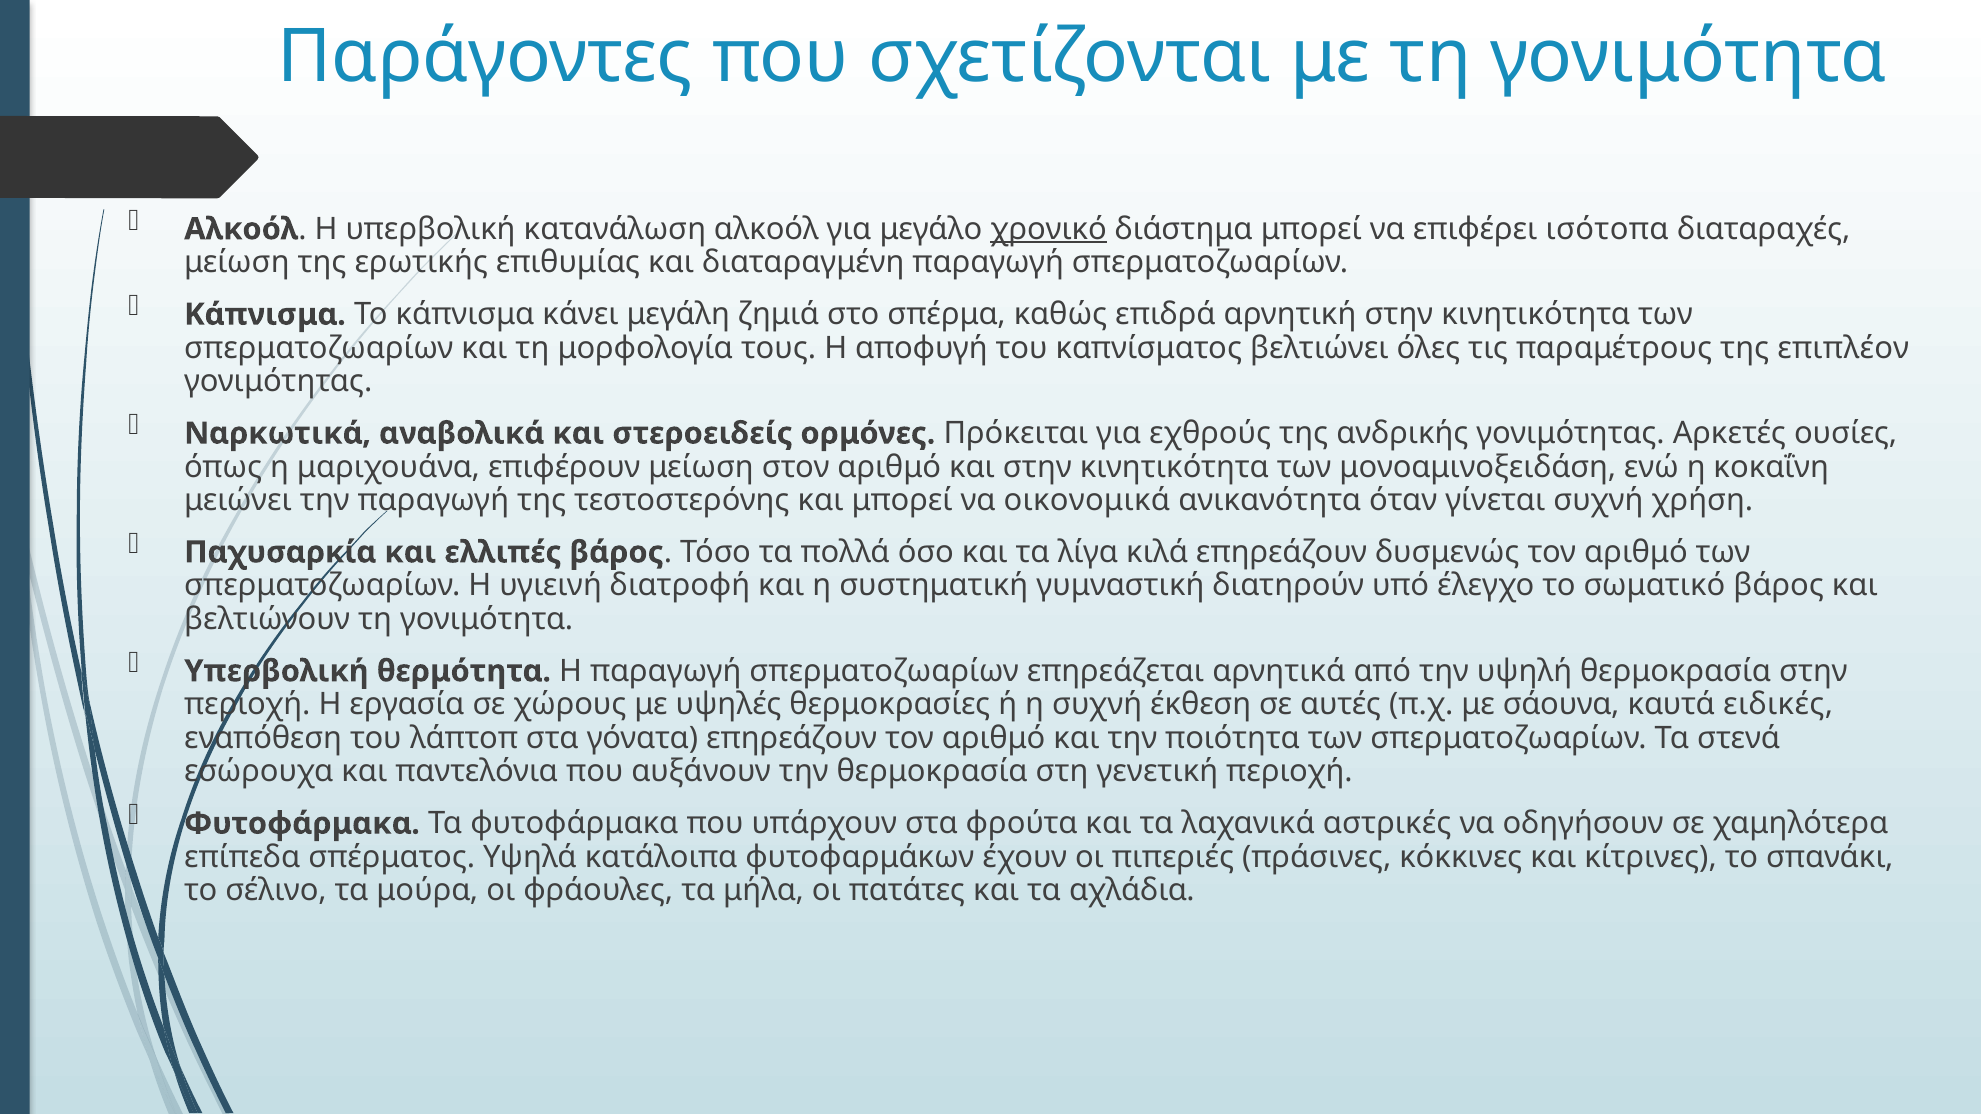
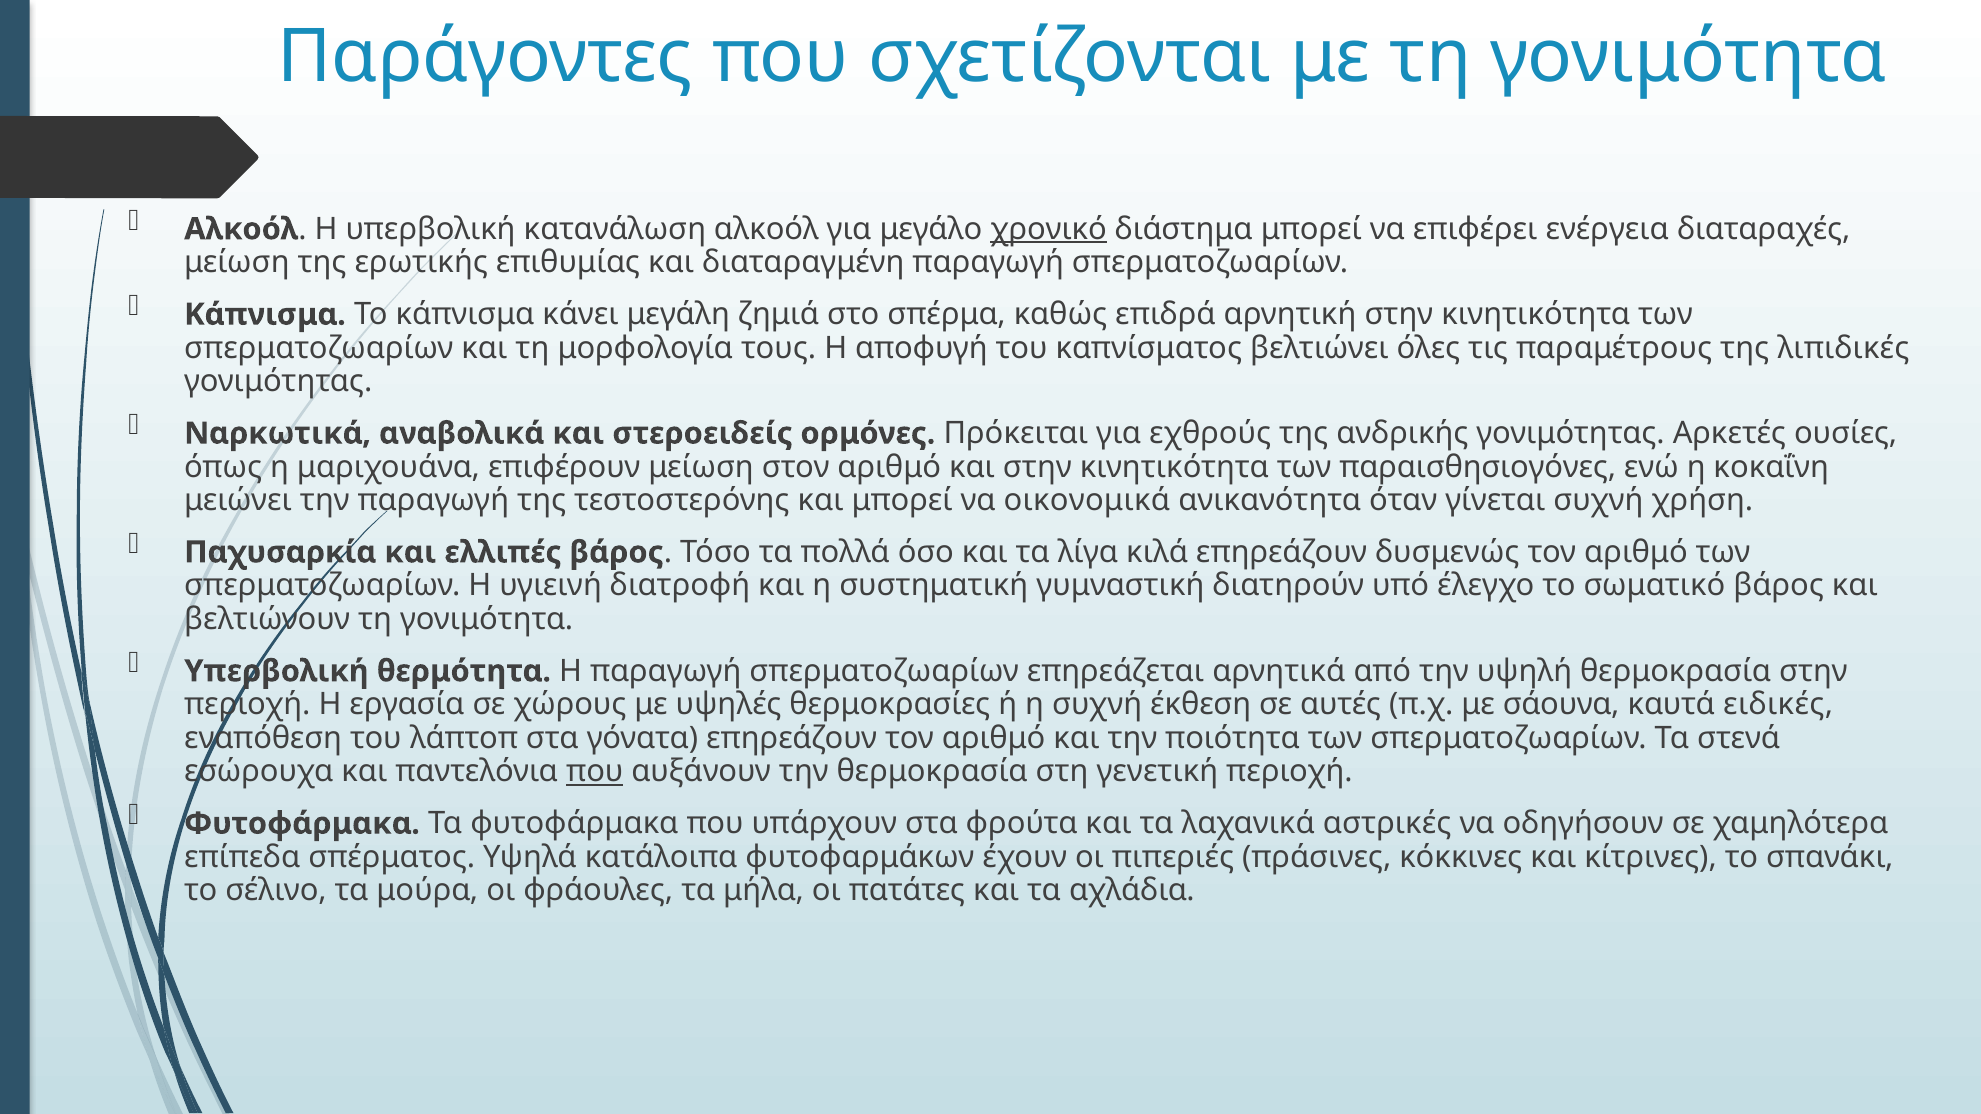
ισότοπα: ισότοπα -> ενέργεια (1607, 229)
επιπλέον: επιπλέον -> λιπιδικές (1843, 348)
μονοαμινοξειδάση: μονοαμινοξειδάση -> παραισθησιογόνες (1478, 467)
που underline: none -> present (595, 772)
